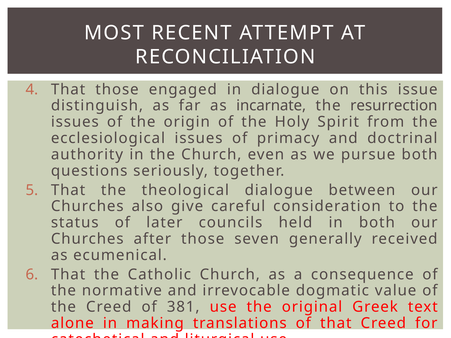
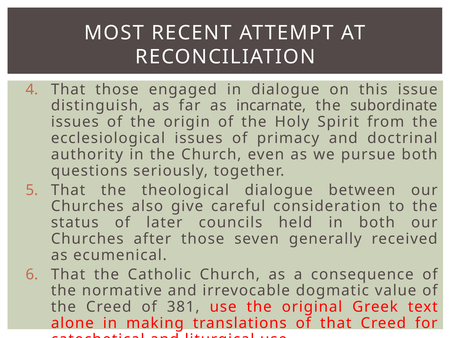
resurrection: resurrection -> subordinate (394, 106)
